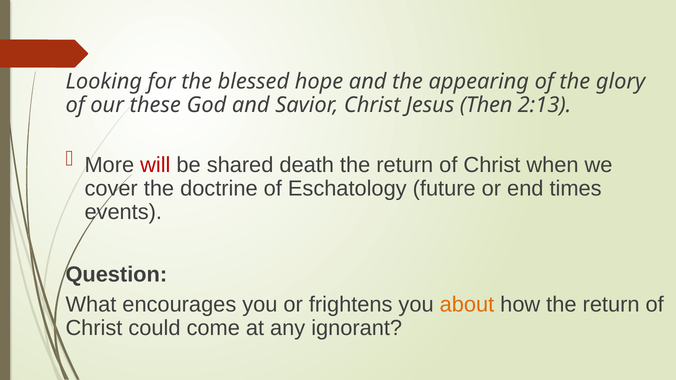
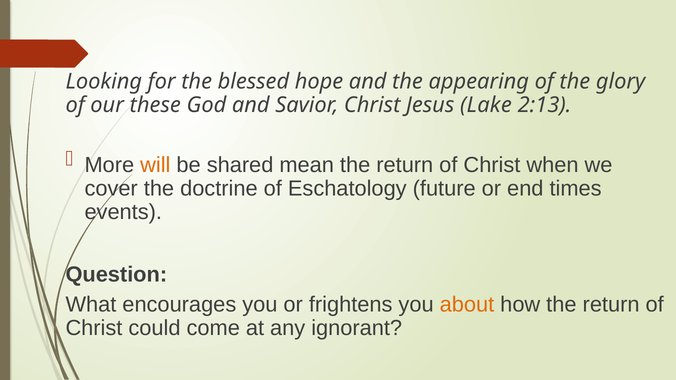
Then: Then -> Lake (486, 105)
will colour: red -> orange (155, 165)
death: death -> mean (307, 165)
